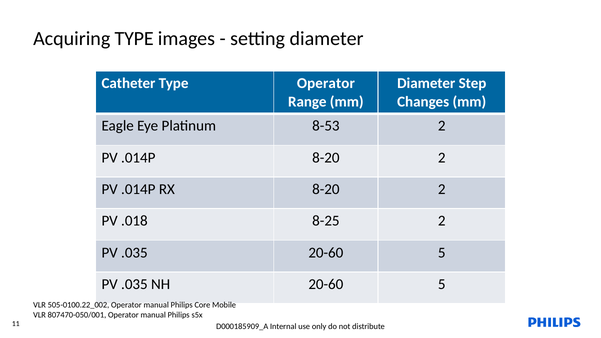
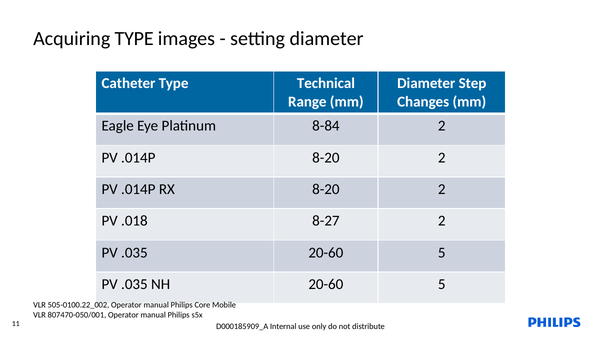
Type Operator: Operator -> Technical (326, 83)
8-53: 8-53 -> 8-84 (326, 126)
8-25: 8-25 -> 8-27 (326, 221)
